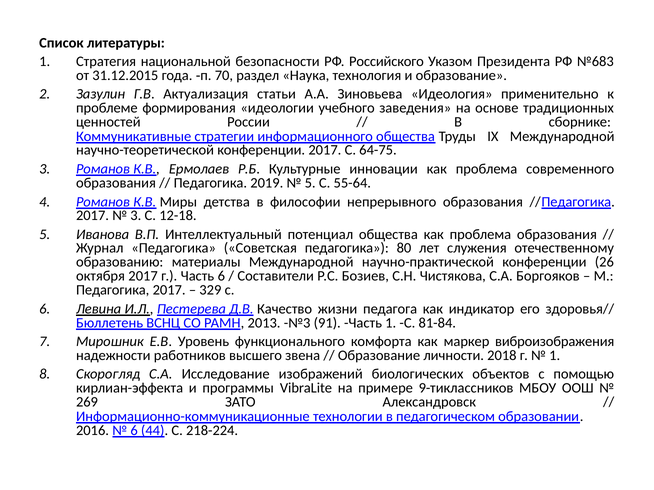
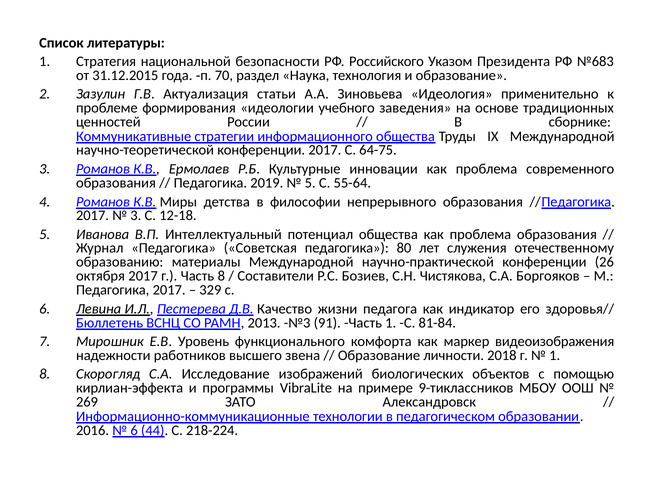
Часть 6: 6 -> 8 (221, 276)
виброизображения: виброизображения -> видеоизображения (555, 342)
